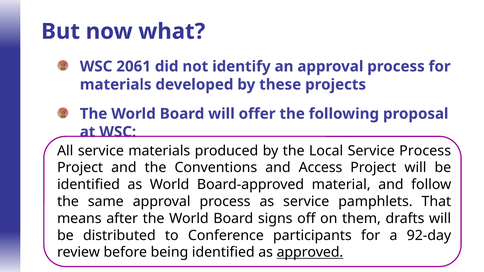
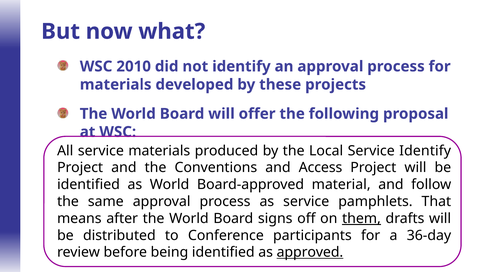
2061: 2061 -> 2010 (134, 66)
Service Process: Process -> Identify (425, 151)
them underline: none -> present (362, 219)
92-day: 92-day -> 36-day (429, 236)
